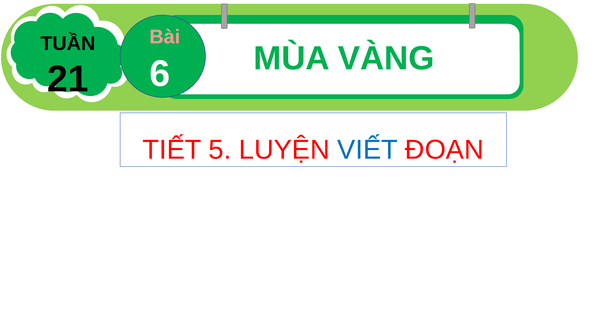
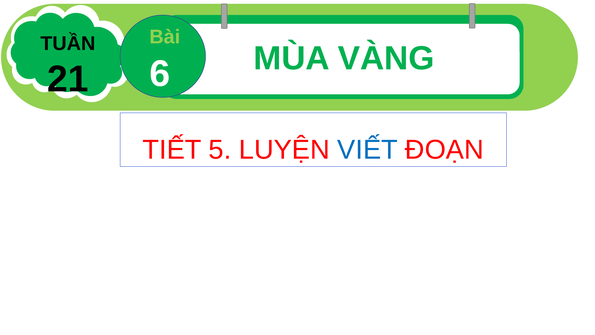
Bài colour: pink -> light green (165, 37)
